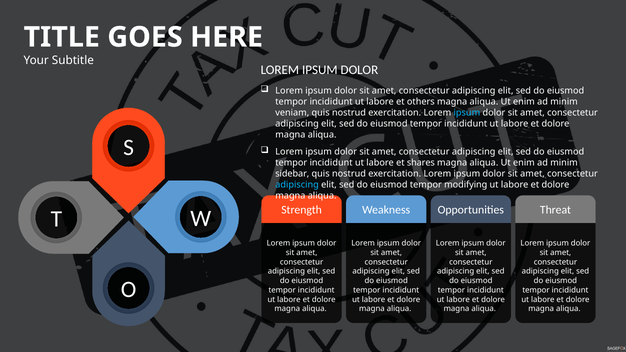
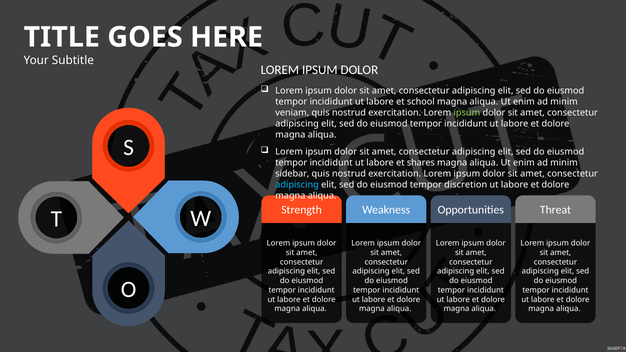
others: others -> school (421, 102)
ipsum colour: light blue -> light green (467, 113)
modifying: modifying -> discretion (466, 185)
